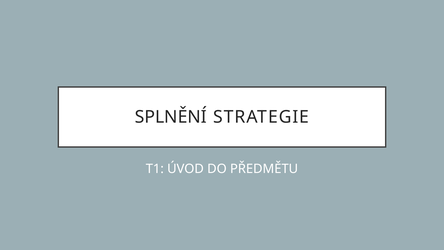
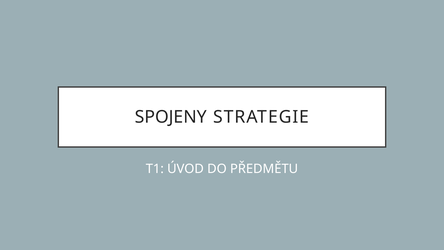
SPLNĚNÍ: SPLNĚNÍ -> SPOJENY (171, 117)
